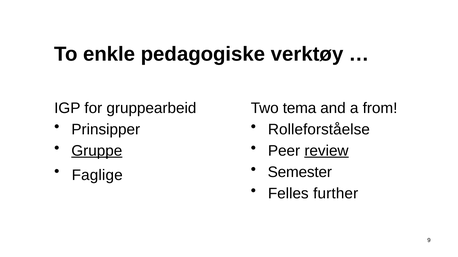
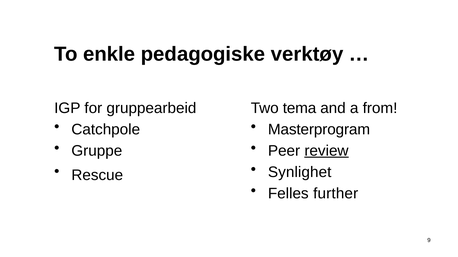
Prinsipper: Prinsipper -> Catchpole (106, 130)
Rolleforståelse: Rolleforståelse -> Masterprogram (319, 130)
Gruppe underline: present -> none (97, 151)
Semester: Semester -> Synlighet (300, 172)
Faglige: Faglige -> Rescue (97, 175)
